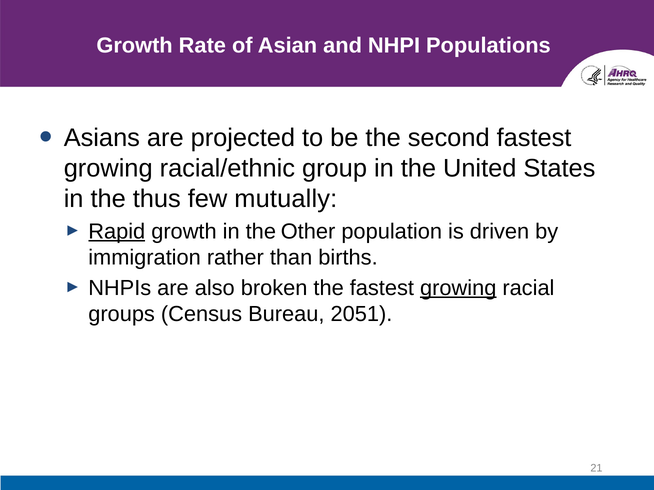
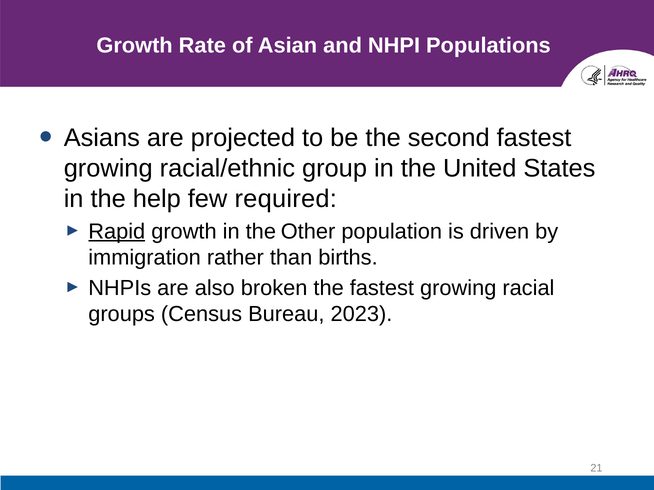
thus: thus -> help (157, 199)
mutually: mutually -> required (286, 199)
growing underline: present -> none (458, 288)
2051: 2051 -> 2023 (361, 314)
